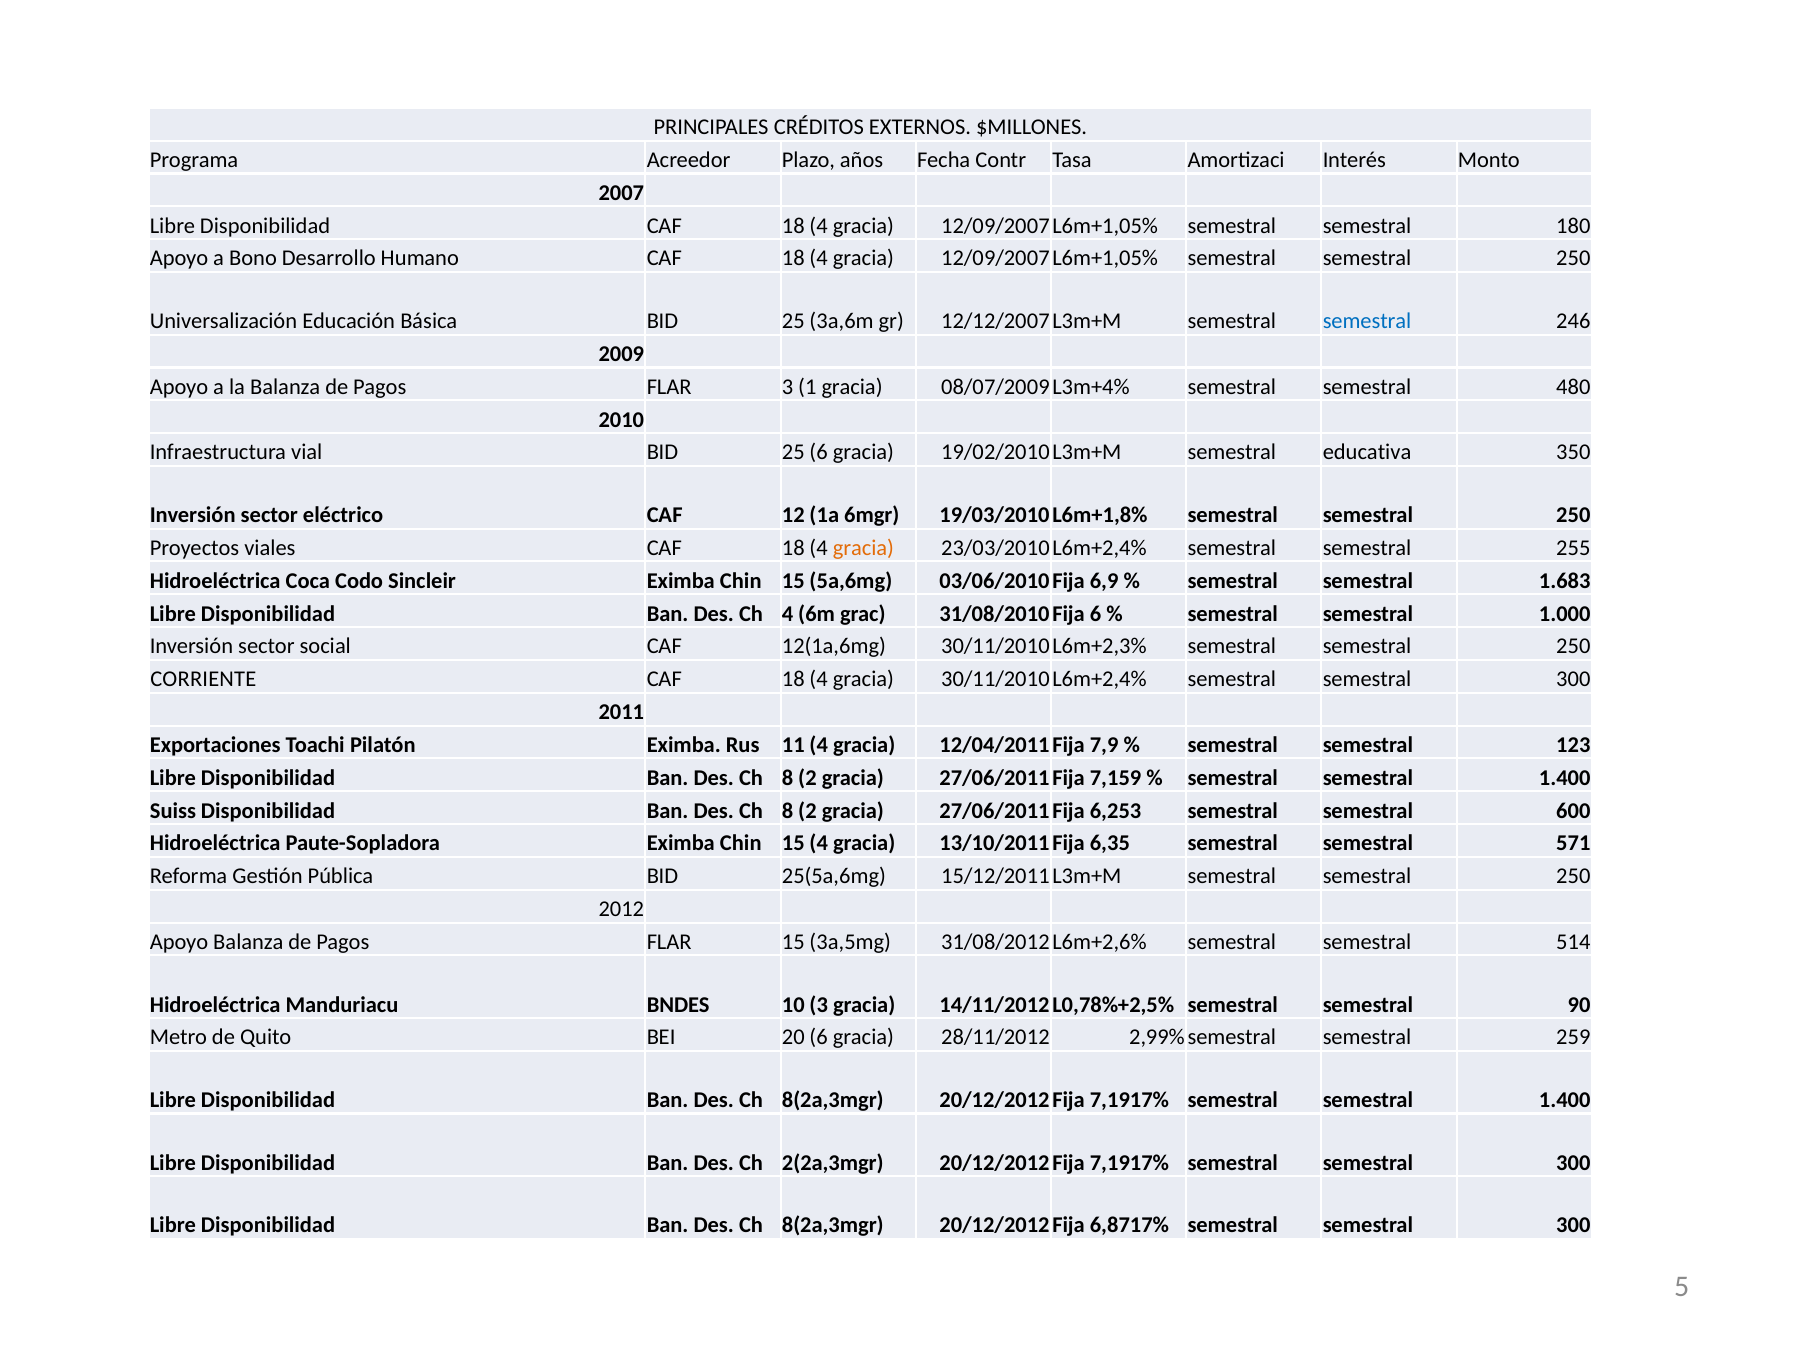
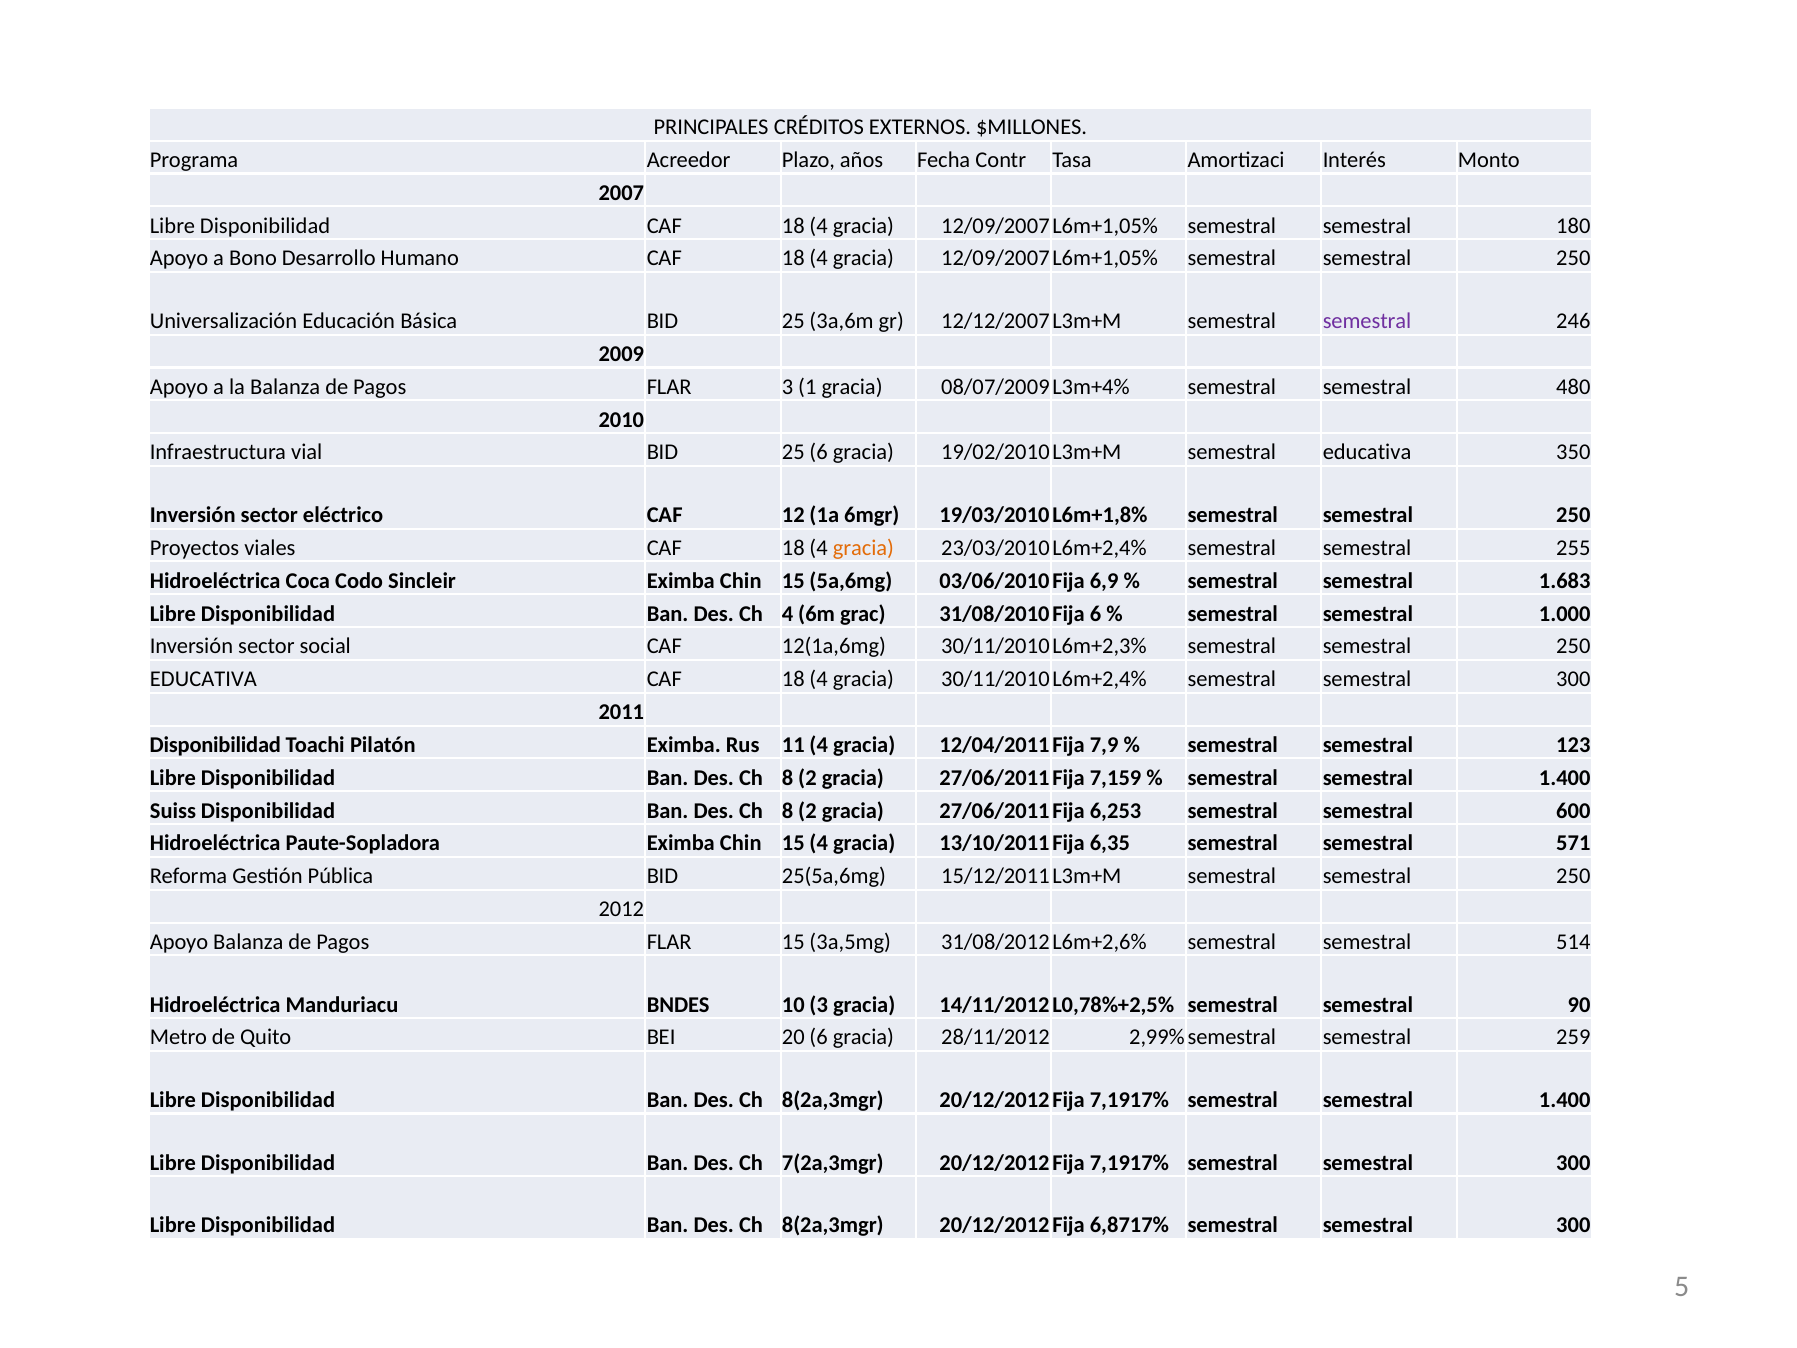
semestral colour: blue -> purple (1367, 321)
CORRIENTE: CORRIENTE -> EDUCATIVA (203, 679)
Exportaciones: Exportaciones -> Disponibilidad (215, 745)
2(2a,3mgr: 2(2a,3mgr -> 7(2a,3mgr (833, 1162)
